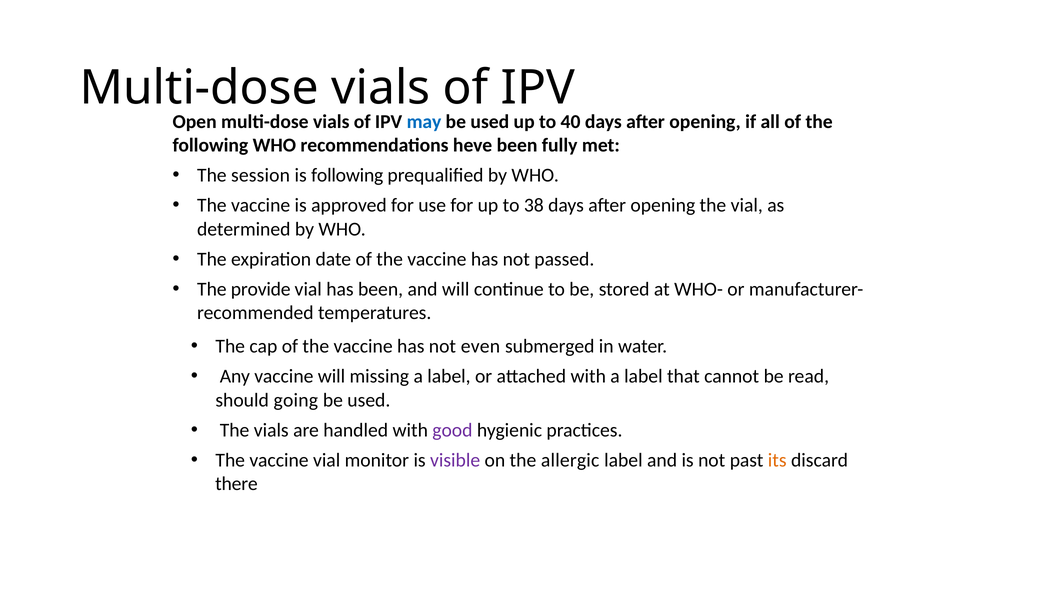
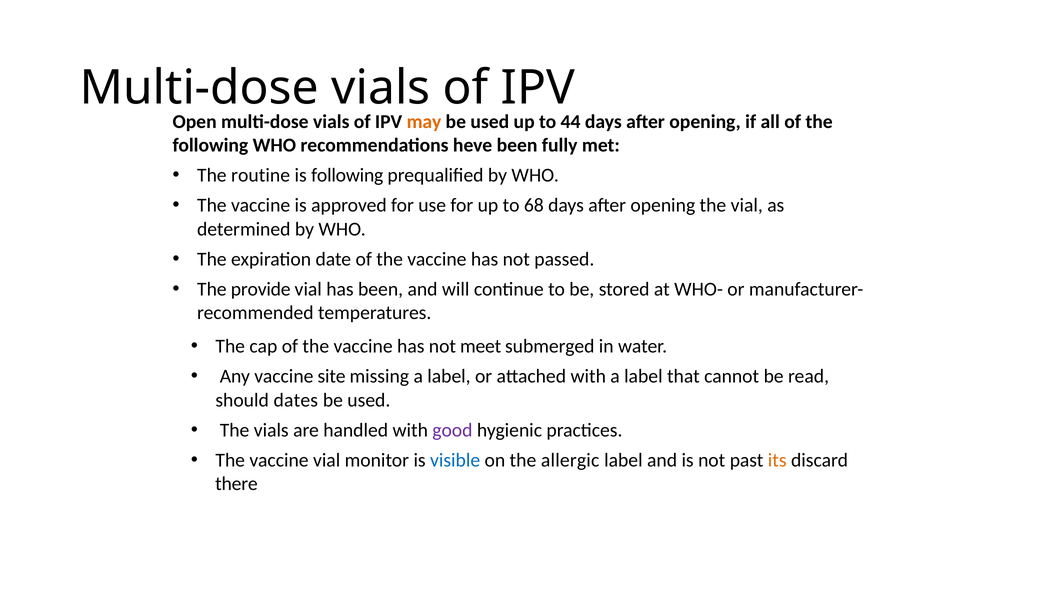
may colour: blue -> orange (424, 122)
40: 40 -> 44 (571, 122)
session: session -> routine (261, 175)
38: 38 -> 68 (534, 205)
even: even -> meet (481, 346)
vaccine will: will -> site (332, 376)
going: going -> dates (296, 400)
visible colour: purple -> blue (455, 460)
